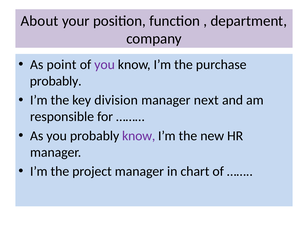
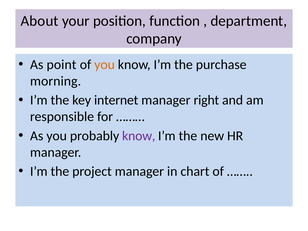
you colour: purple -> orange (105, 65)
probably: probably -> morning (56, 81)
division: division -> internet (116, 100)
next: next -> right (206, 100)
